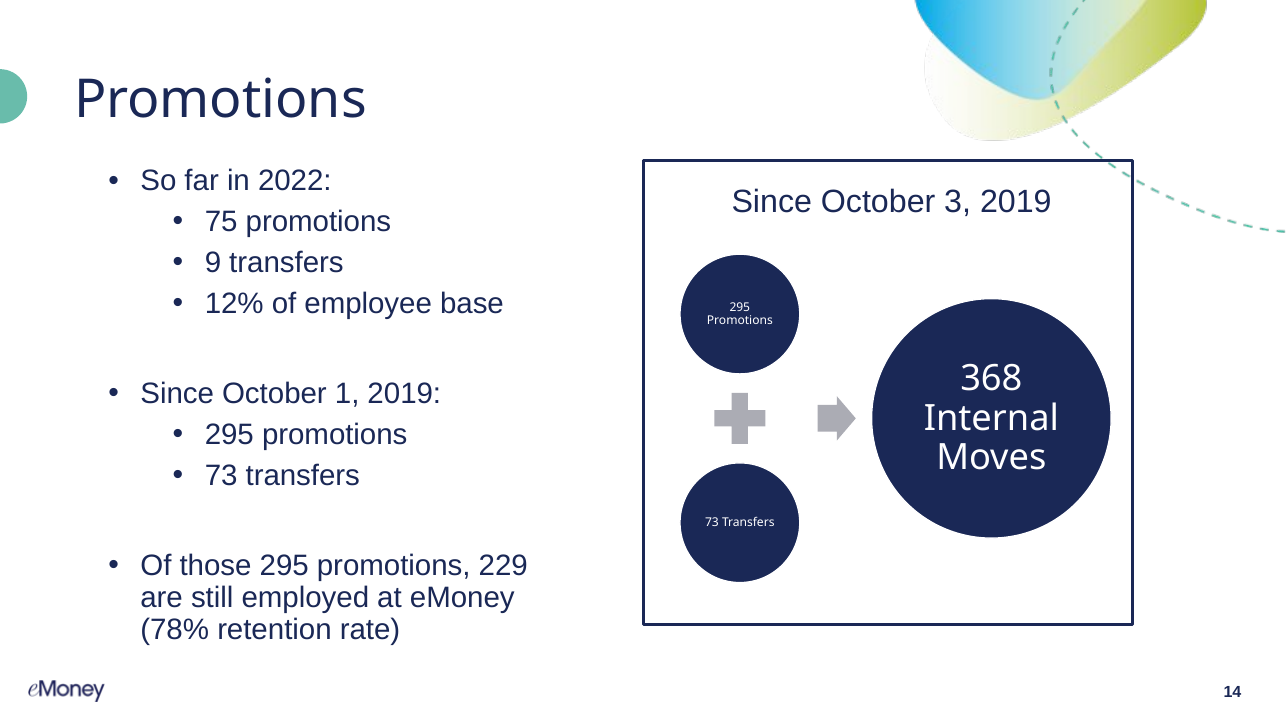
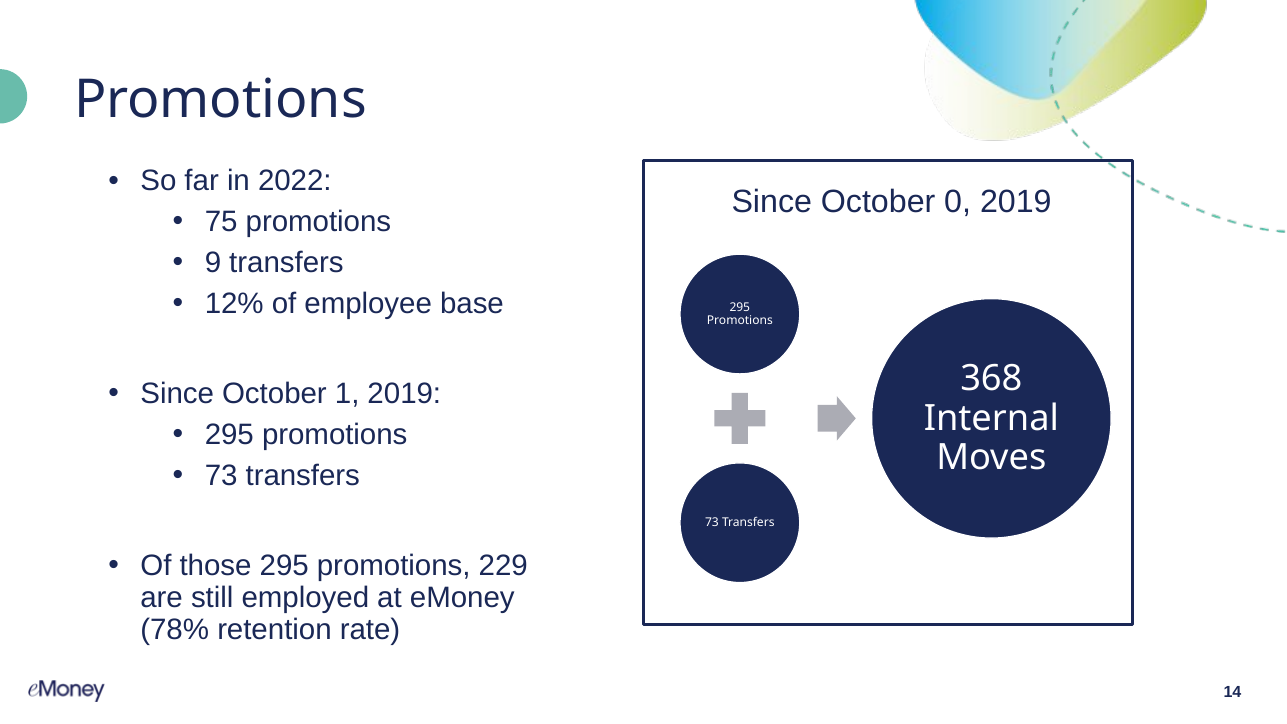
3: 3 -> 0 (958, 202)
